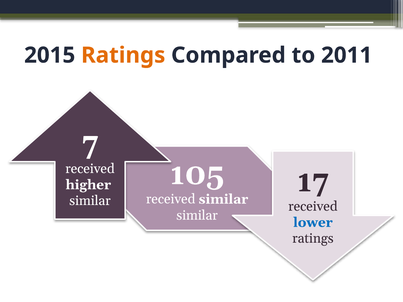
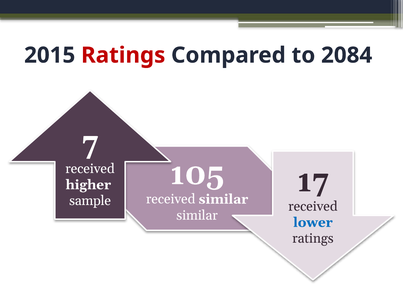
Ratings colour: orange -> red (123, 55)
2011: 2011 -> 2084 (347, 55)
similar: similar -> sample (90, 201)
